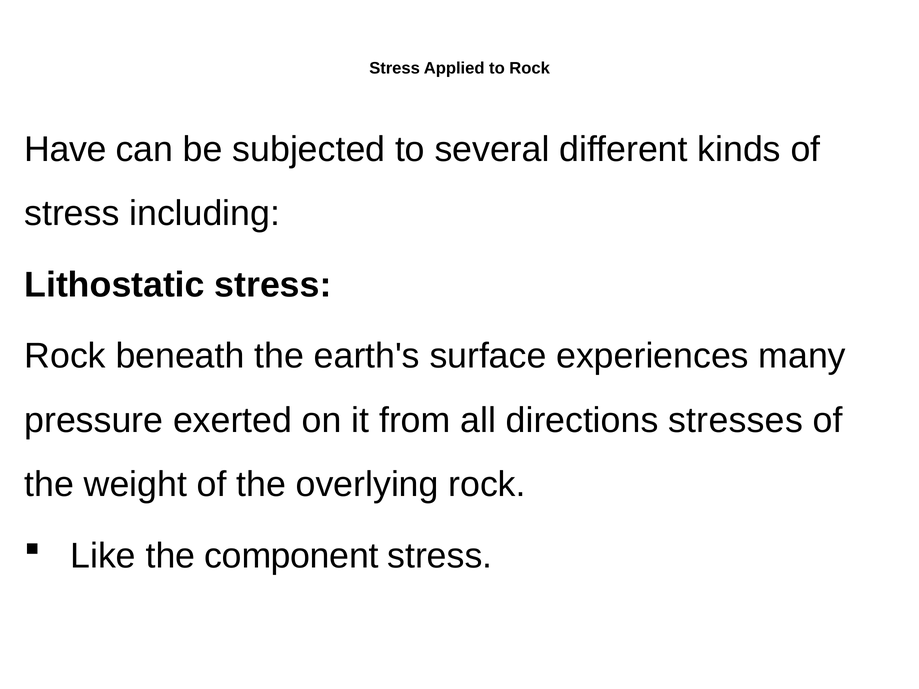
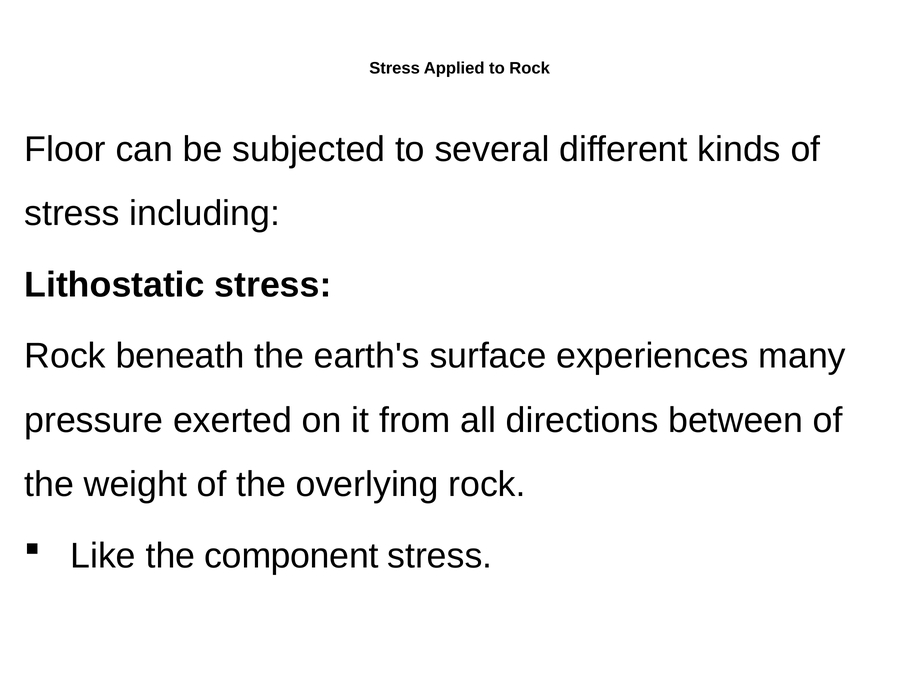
Have: Have -> Floor (65, 149)
stresses: stresses -> between (736, 420)
